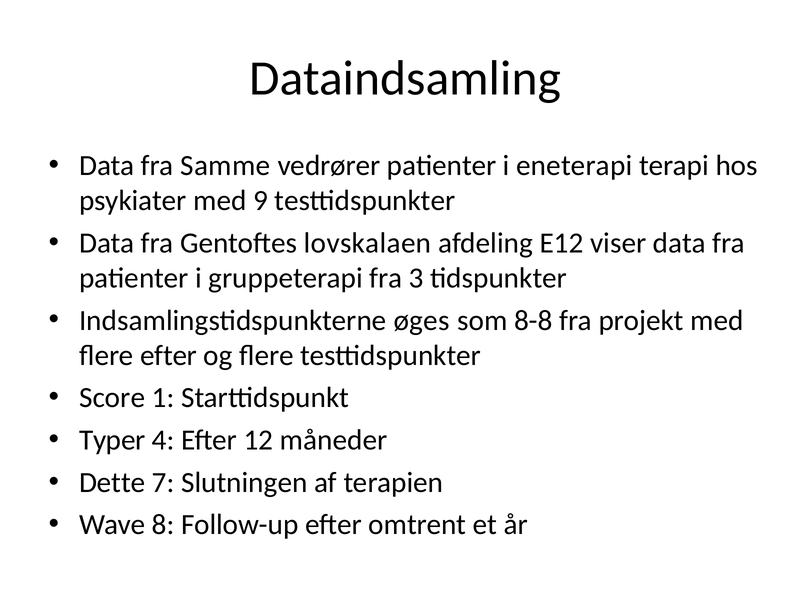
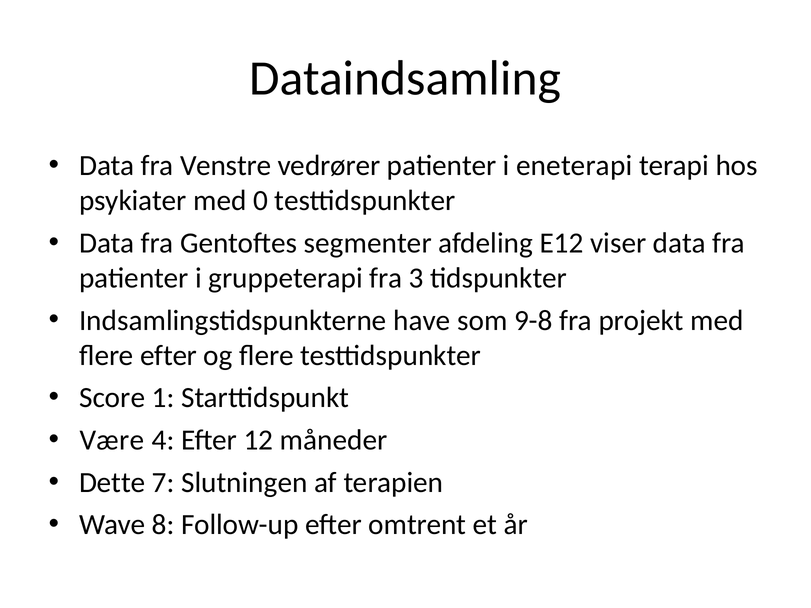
Samme: Samme -> Venstre (226, 166)
9: 9 -> 0 (260, 201)
lovskalaen: lovskalaen -> segmenter (368, 243)
øges: øges -> have (422, 321)
8-8: 8-8 -> 9-8 (533, 321)
Typer: Typer -> Være (112, 440)
